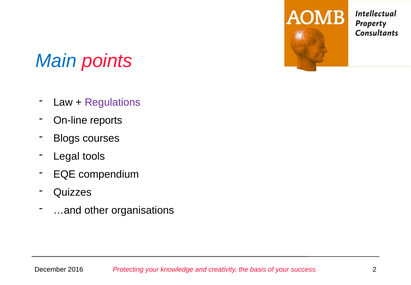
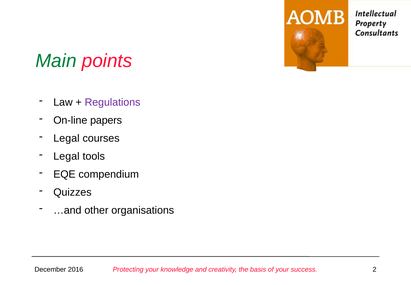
Main colour: blue -> green (56, 61)
reports: reports -> papers (106, 120)
Blogs: Blogs -> Legal (66, 138)
